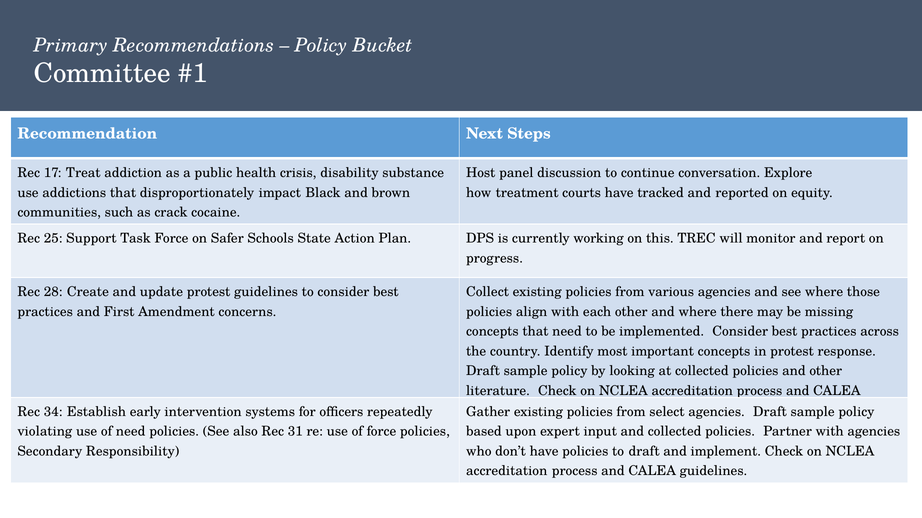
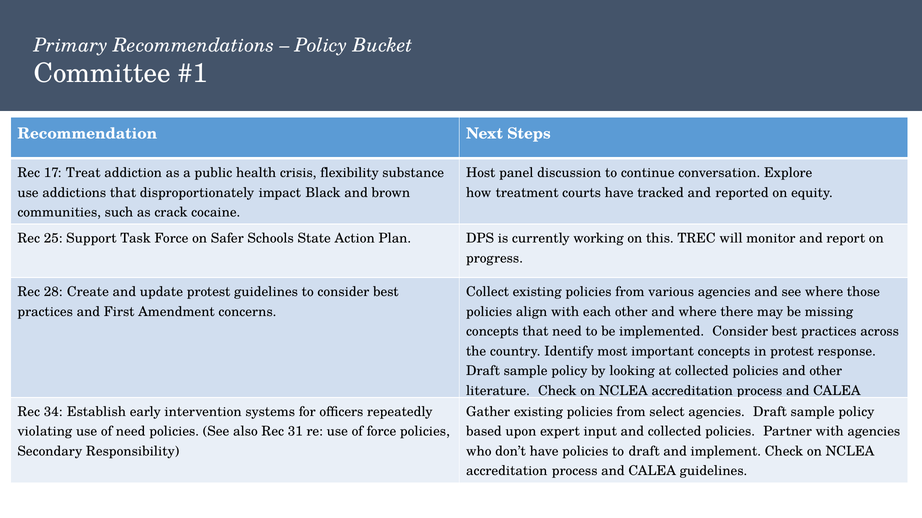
disability: disability -> flexibility (350, 173)
